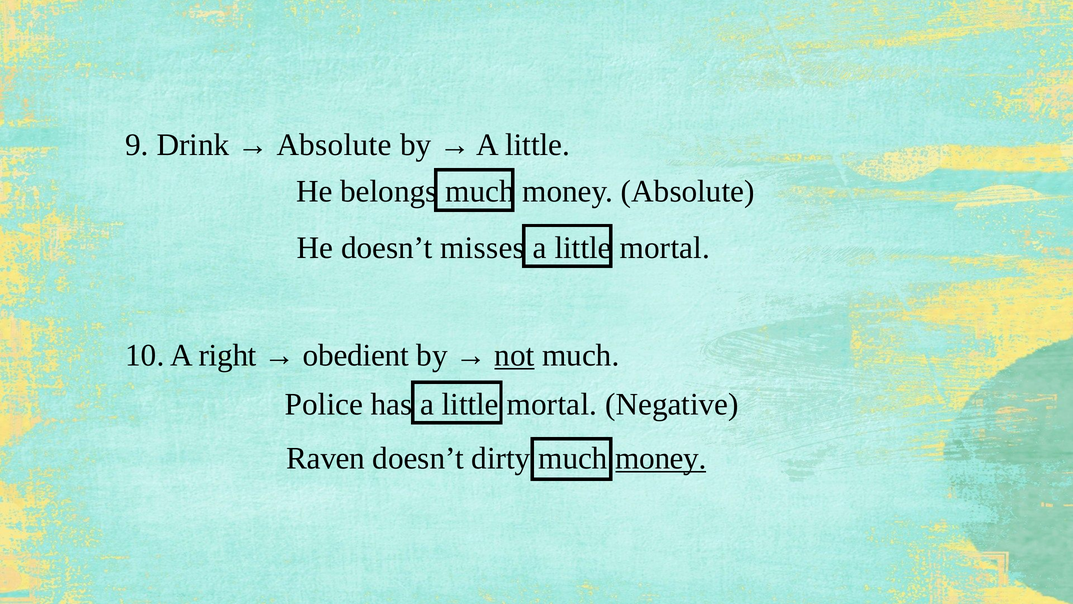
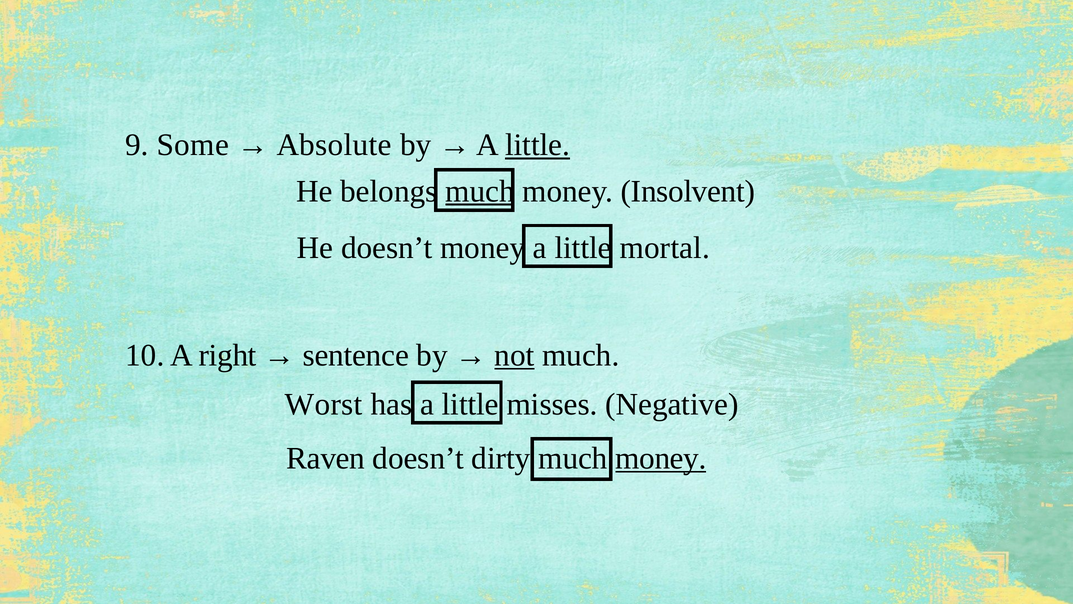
Drink: Drink -> Some (193, 145)
little underline: none -> present (538, 145)
much underline: none -> present (480, 191)
money Absolute: Absolute -> Insolvent (688, 191)
doesn’t misses: misses -> money (483, 248)
obedient: obedient -> sentence (356, 355)
Police: Police -> Worst (324, 404)
has a little mortal: mortal -> misses (552, 404)
